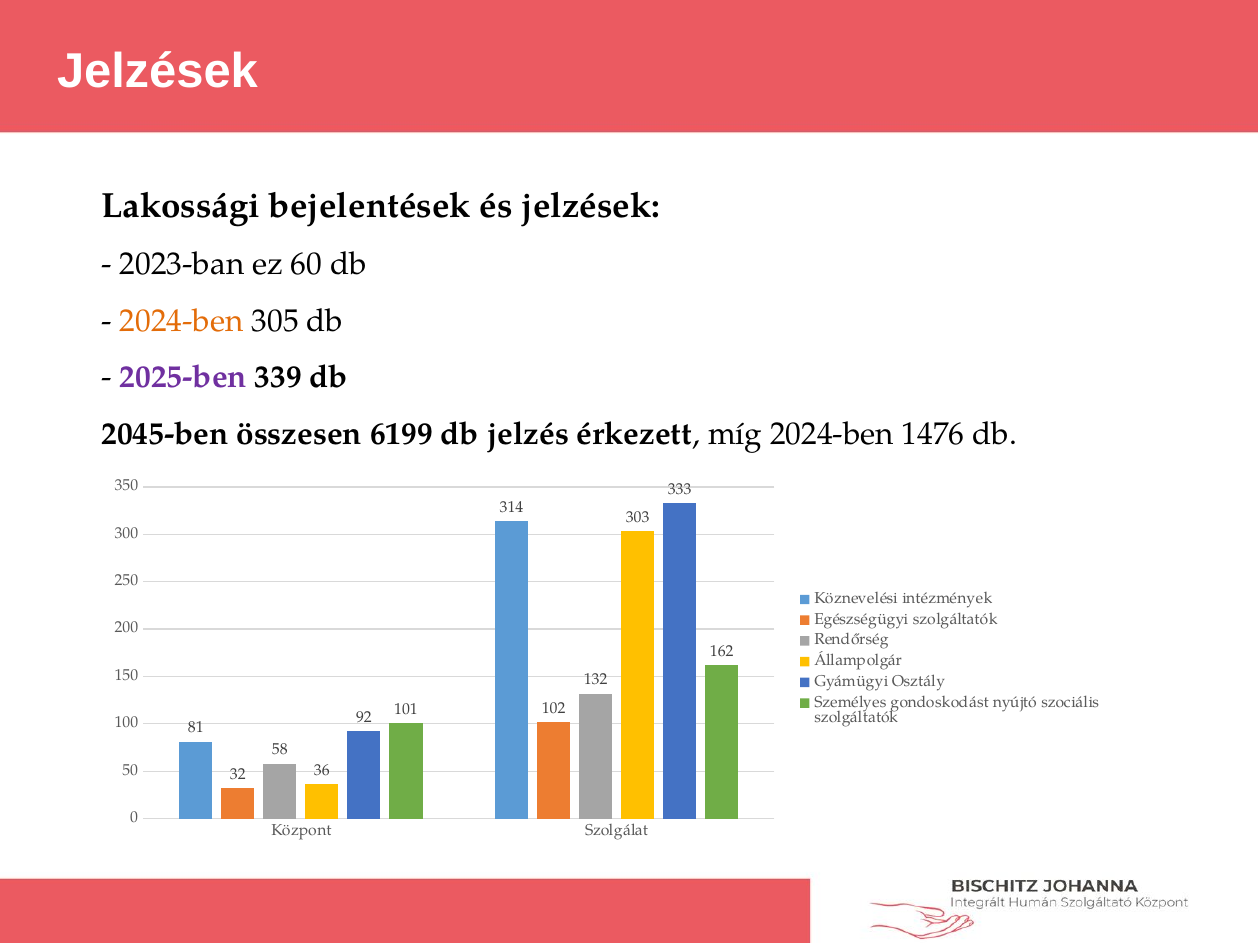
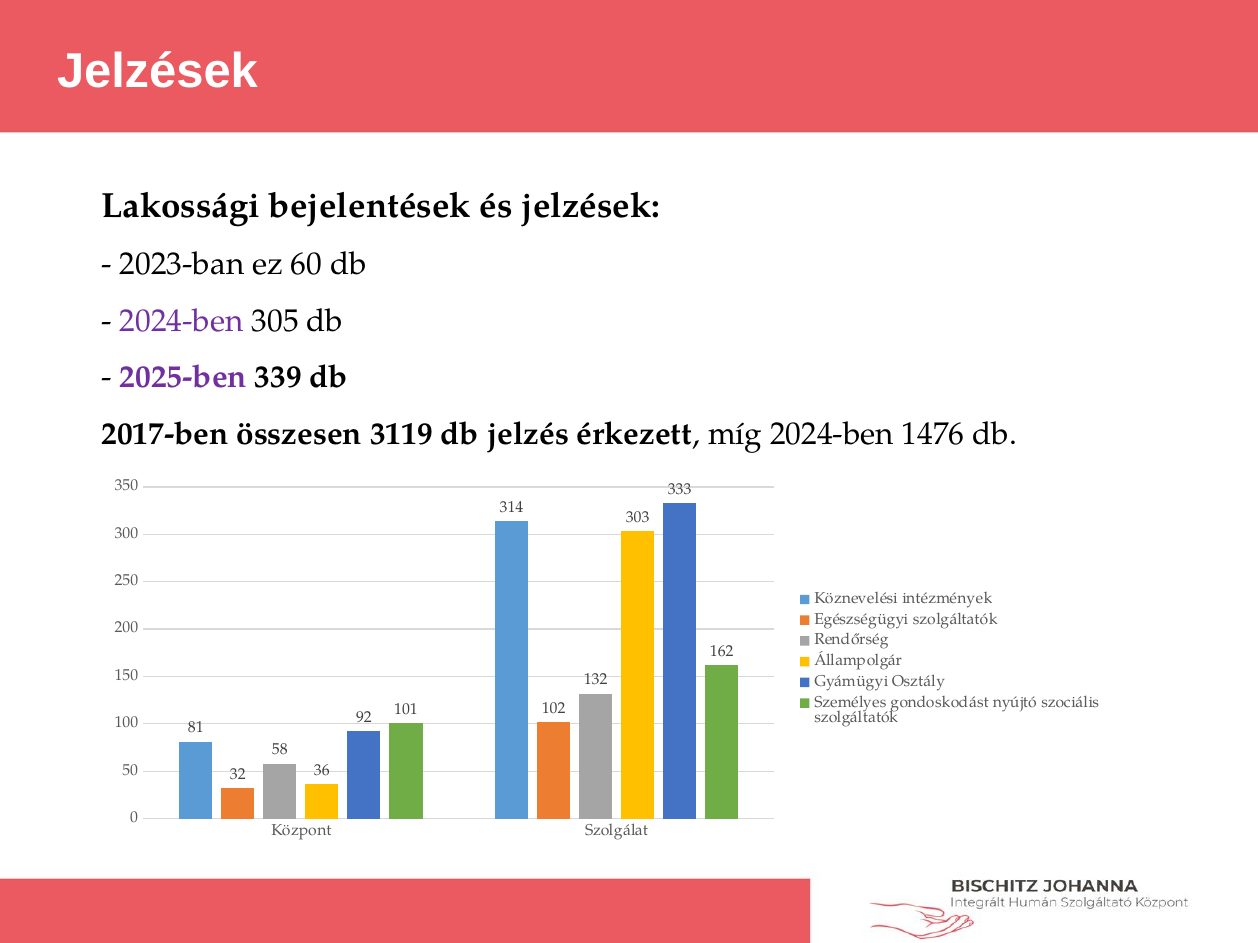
2024-ben colour: orange -> purple (182, 321)
2045-ben: 2045-ben -> 2017-ben (165, 434)
6199: 6199 -> 3119 (402, 434)
